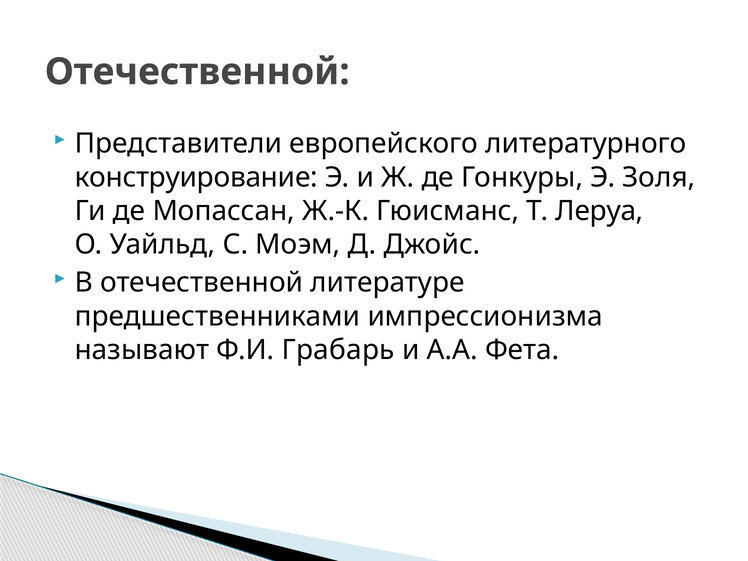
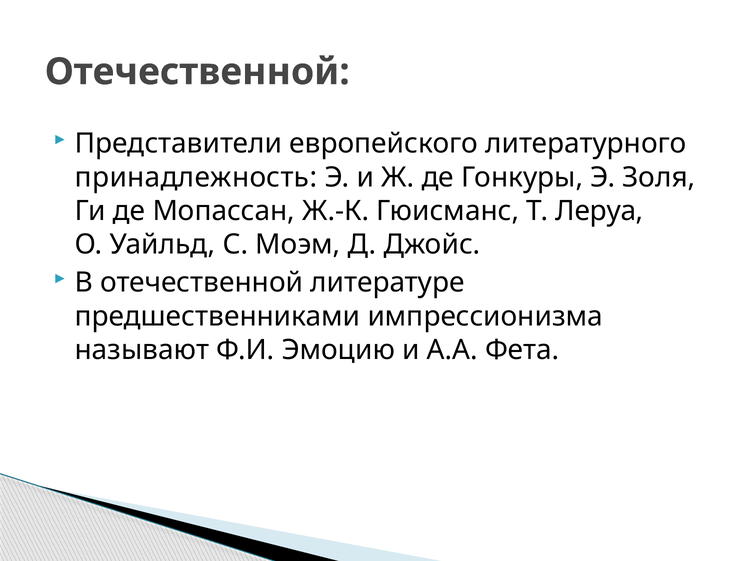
конструирование: конструирование -> принадлежность (196, 177)
Грабарь: Грабарь -> Эмоцию (338, 350)
